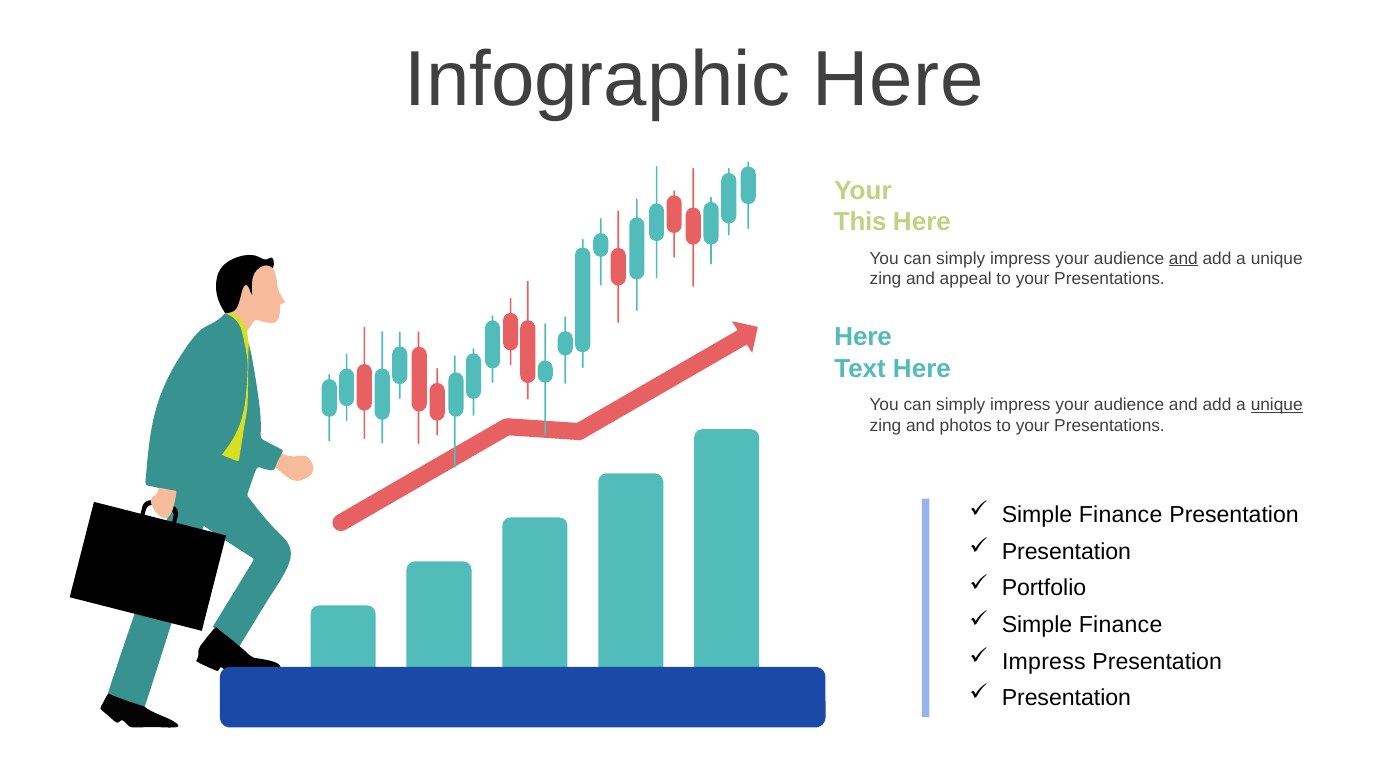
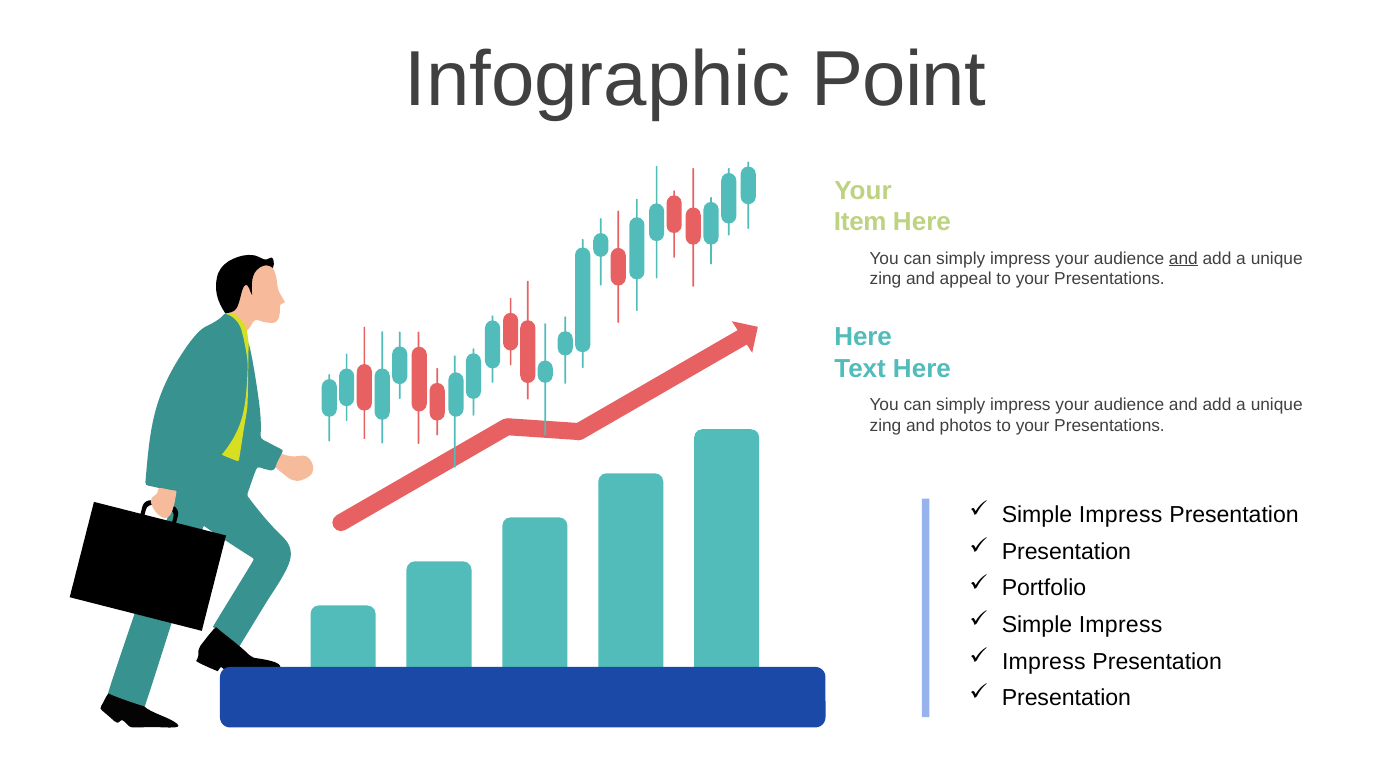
Infographic Here: Here -> Point (899, 79)
This: This -> Item (860, 222)
unique underline: present -> none (1277, 405)
Finance: Finance -> Impress (1121, 515)
Finance: Finance -> Impress (1121, 625)
